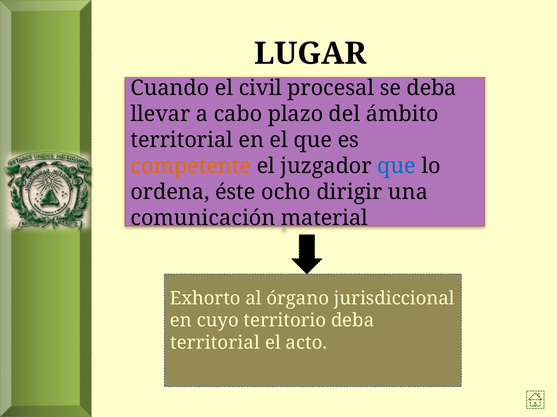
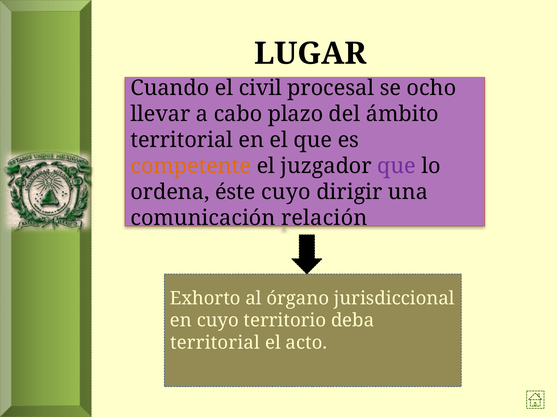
se deba: deba -> ocho (431, 88)
que colour: blue -> purple (396, 166)
éste ocho: ocho -> cuyo (286, 192)
material: material -> relación (324, 218)
